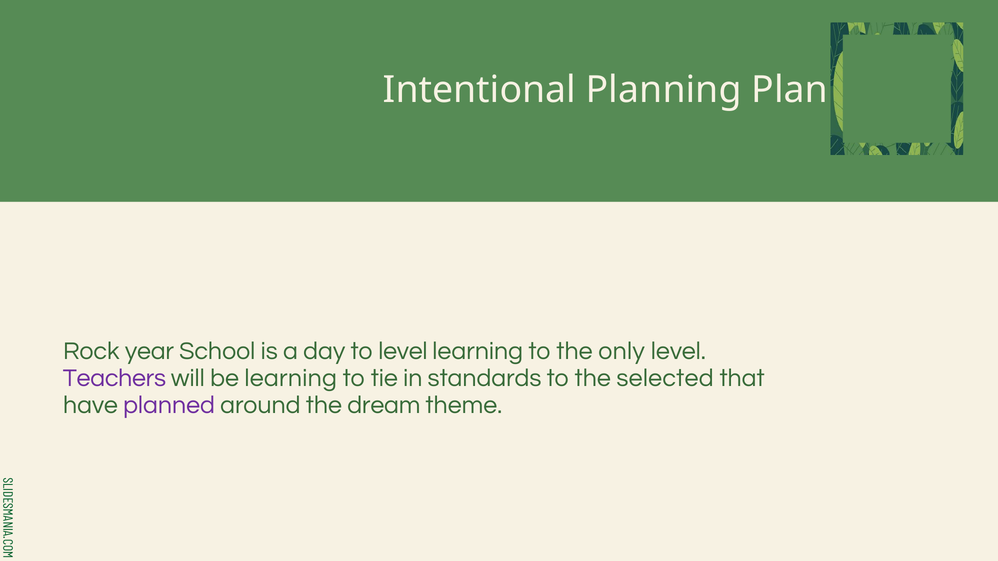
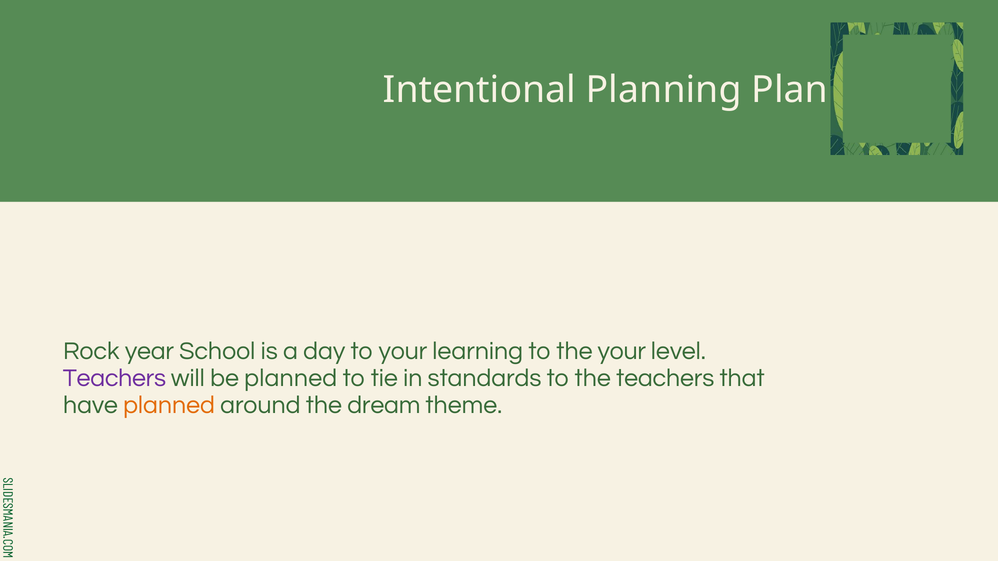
to level: level -> your (403, 351)
the only: only -> your (622, 351)
be learning: learning -> planned (291, 378)
the selected: selected -> teachers (665, 378)
planned colour: purple -> orange (169, 405)
